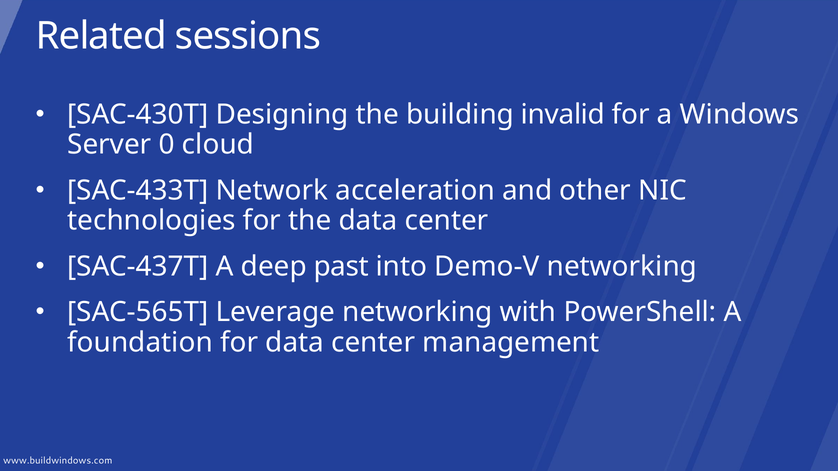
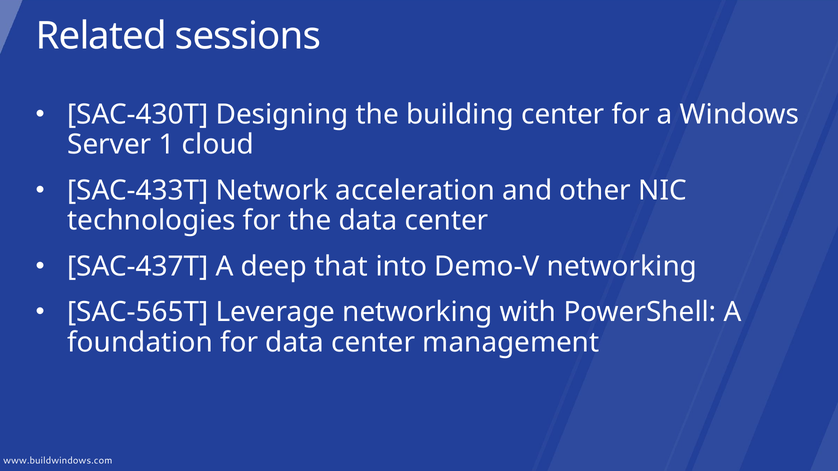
building invalid: invalid -> center (563, 114)
0: 0 -> 1 (167, 145)
past: past -> that (341, 267)
